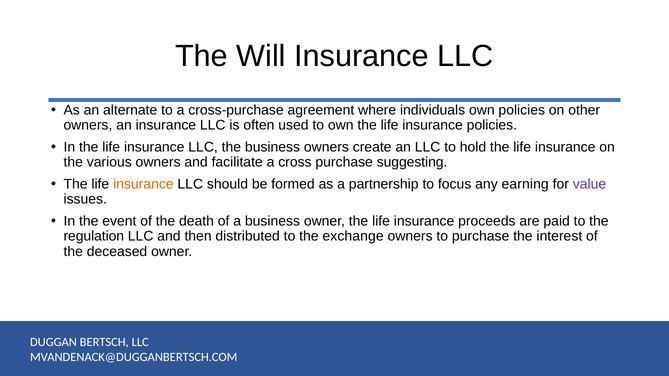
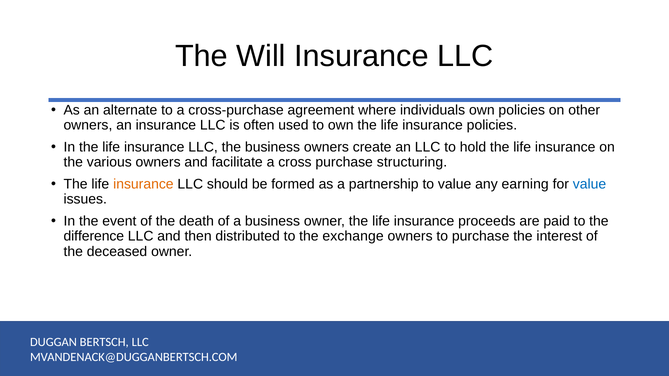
suggesting: suggesting -> structuring (412, 162)
to focus: focus -> value (455, 184)
value colour: purple -> blue (590, 184)
regulation: regulation -> difference (94, 237)
